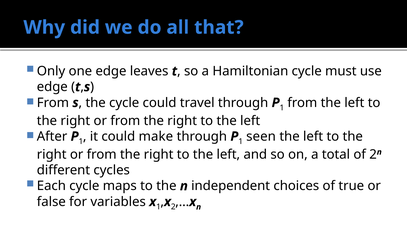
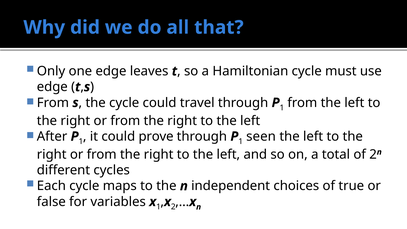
make: make -> prove (156, 136)
